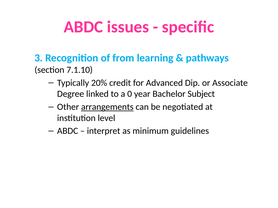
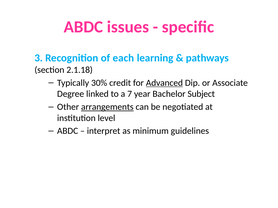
from: from -> each (123, 58)
7.1.10: 7.1.10 -> 2.1.18 (80, 70)
20%: 20% -> 30% (99, 83)
Advanced underline: none -> present (164, 83)
0: 0 -> 7 (130, 94)
